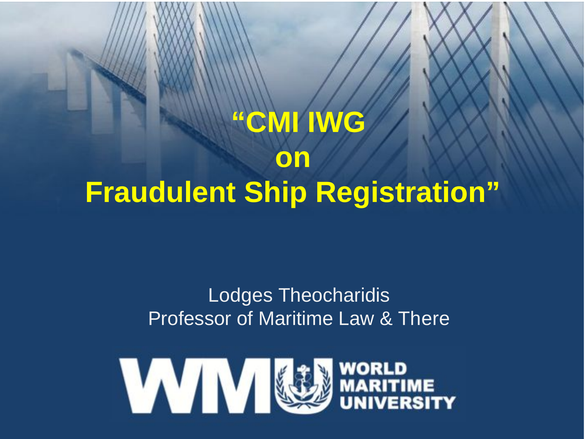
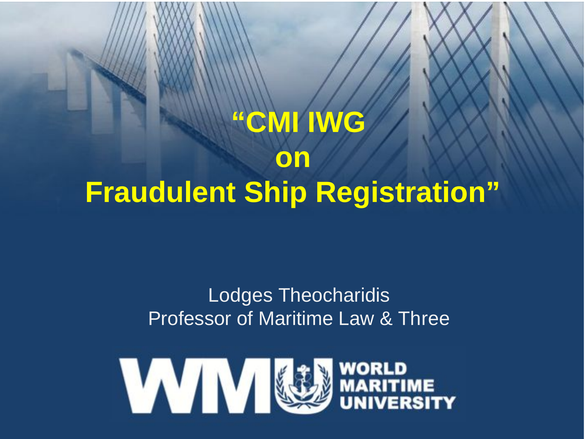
There: There -> Three (424, 318)
